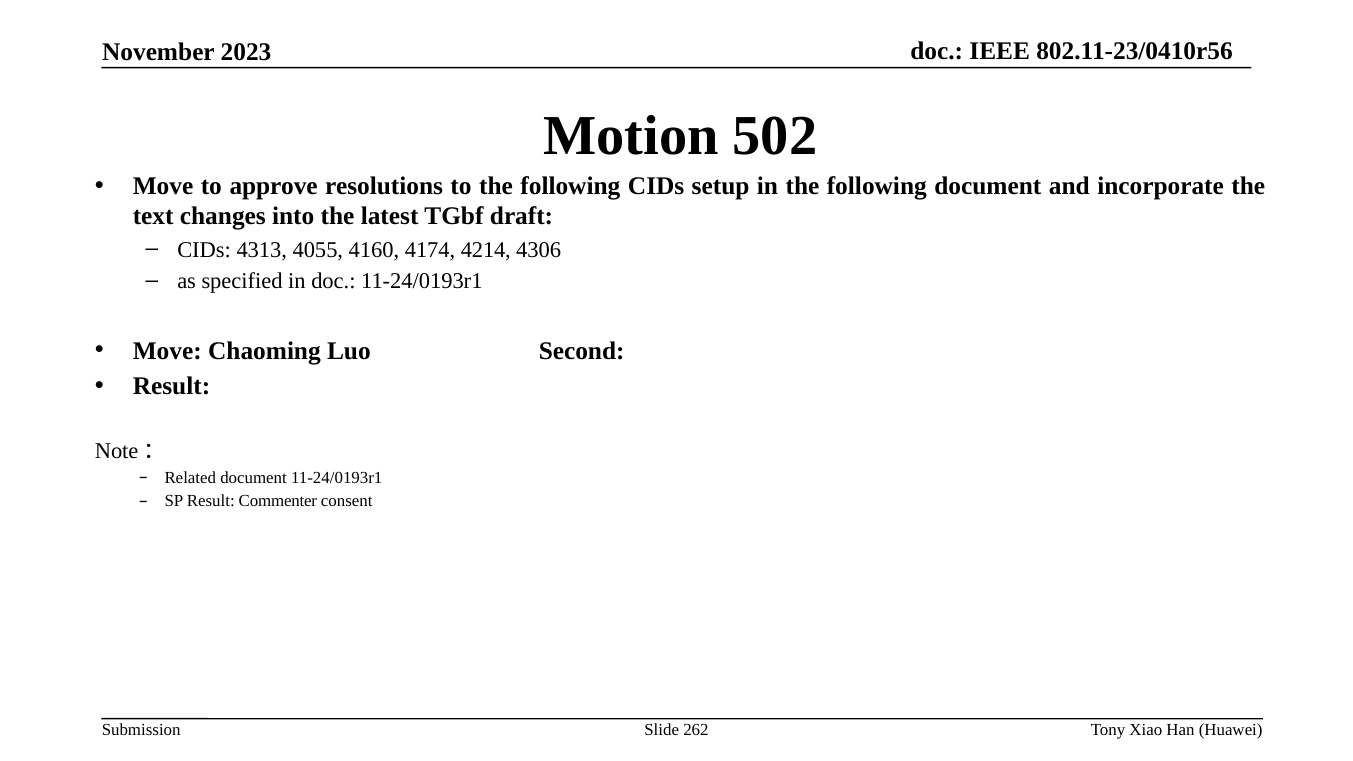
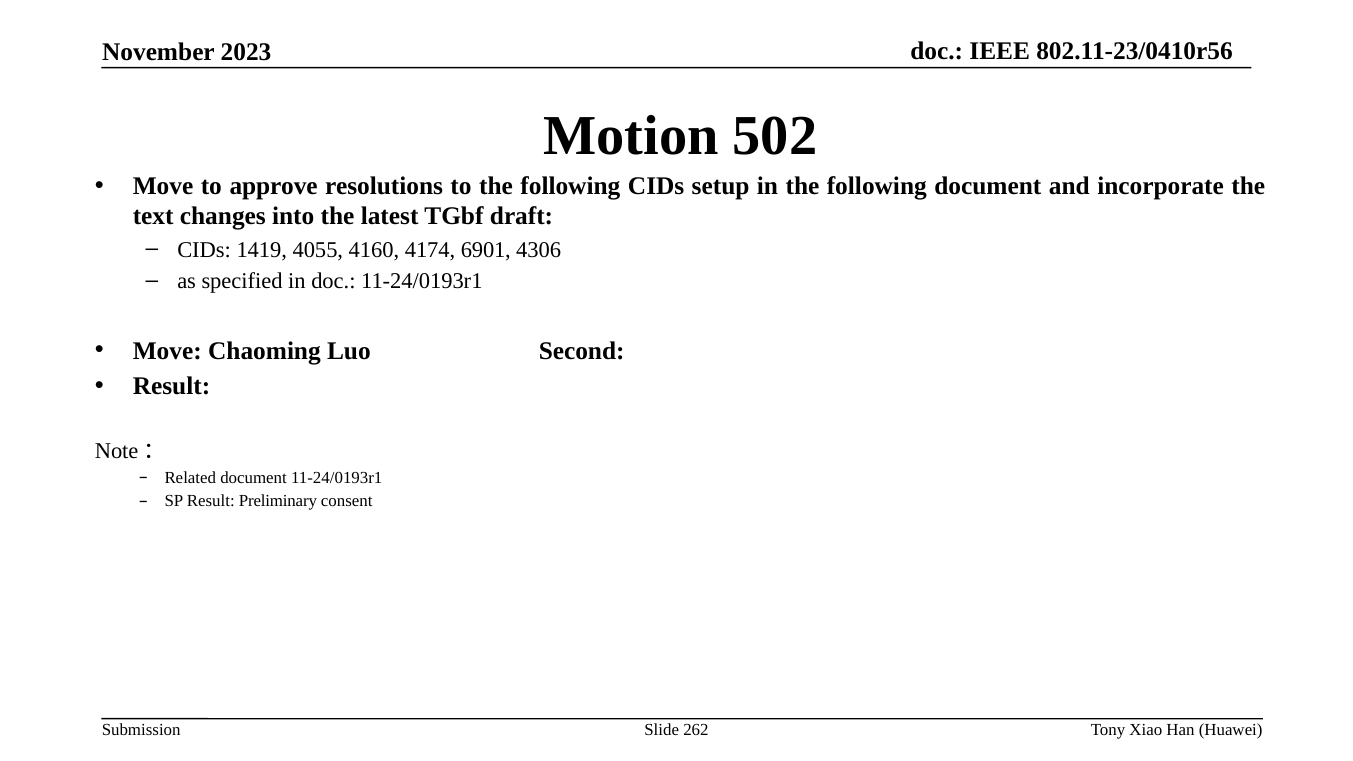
4313: 4313 -> 1419 (262, 250)
4214: 4214 -> 6901 (486, 250)
Commenter: Commenter -> Preliminary (278, 501)
